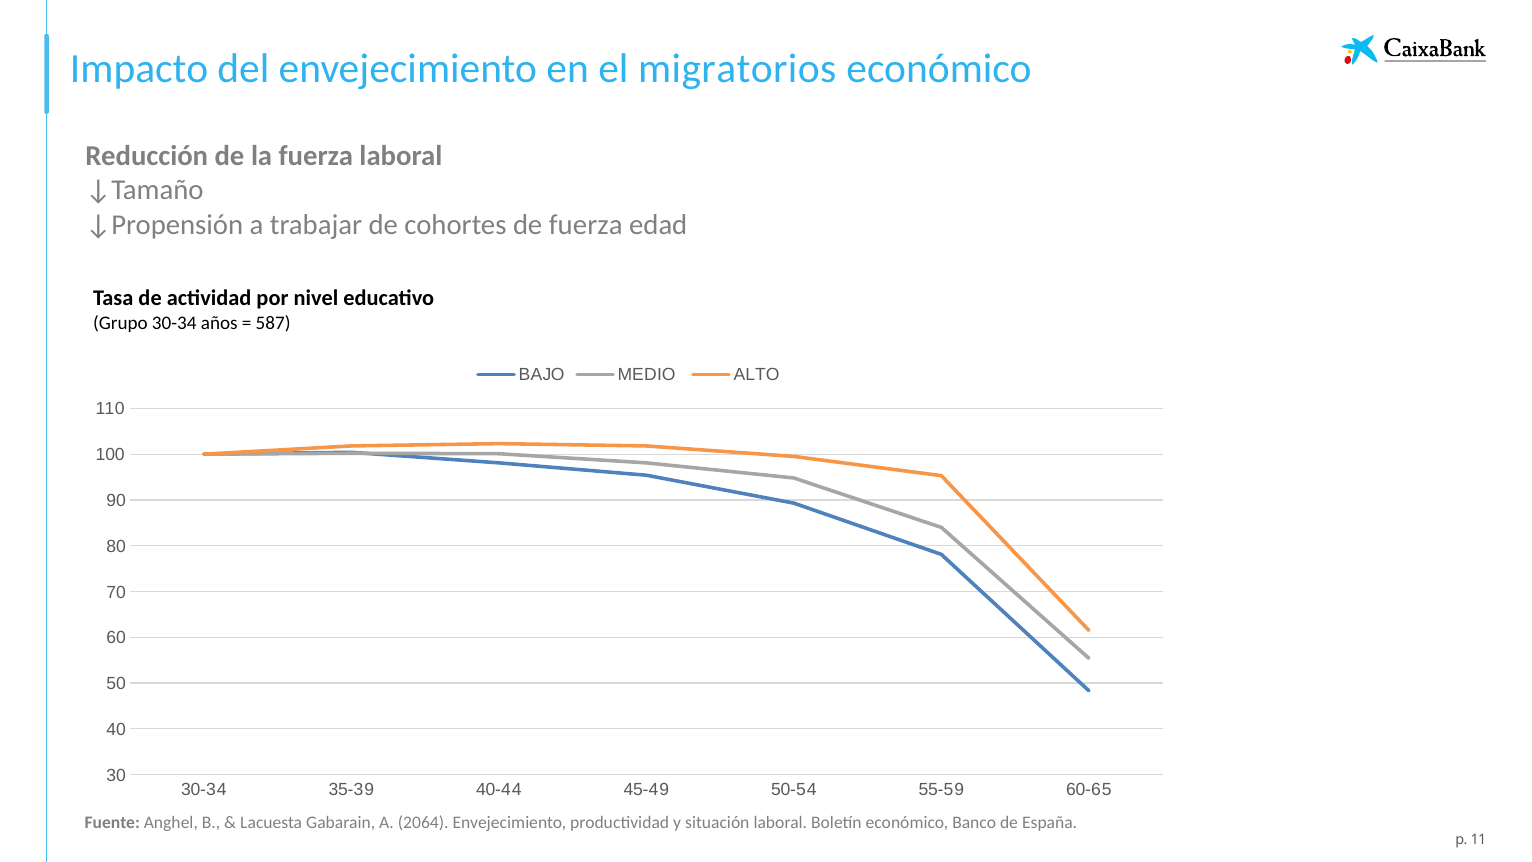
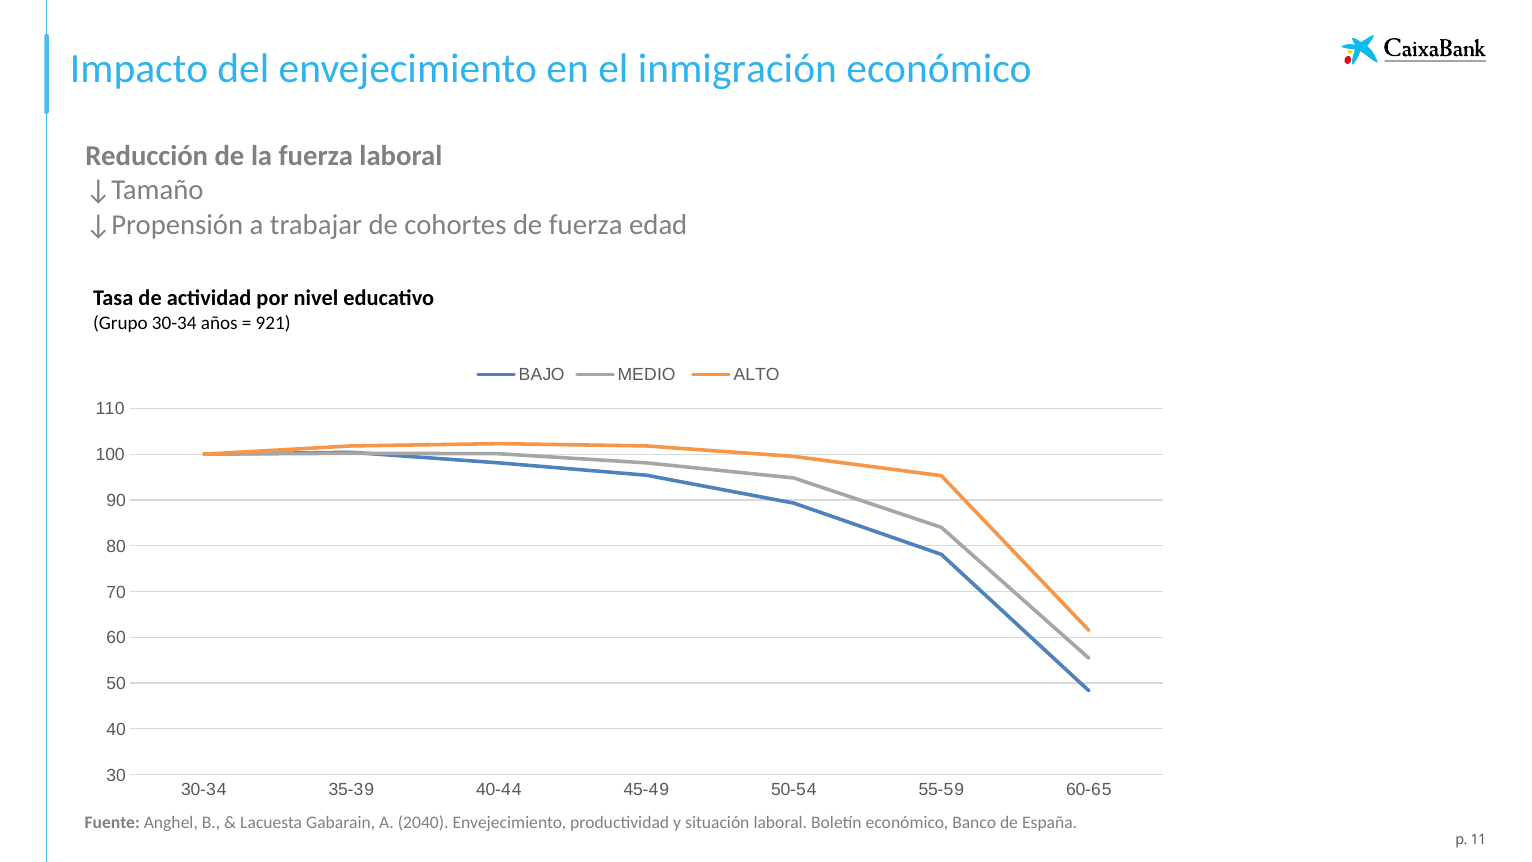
migratorios: migratorios -> inmigración (737, 69)
587: 587 -> 921 (273, 323)
2064: 2064 -> 2040 (423, 822)
